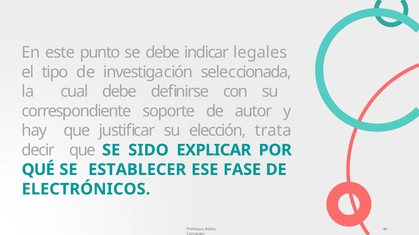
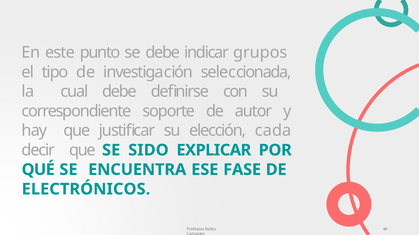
legales: legales -> grupos (260, 53)
trata: trata -> cada (273, 131)
ESTABLECER: ESTABLECER -> ENCUENTRA (137, 170)
